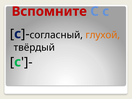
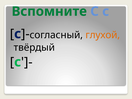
Вспомните colour: red -> green (49, 11)
